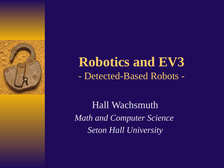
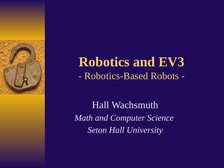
Detected-Based: Detected-Based -> Robotics-Based (116, 76)
